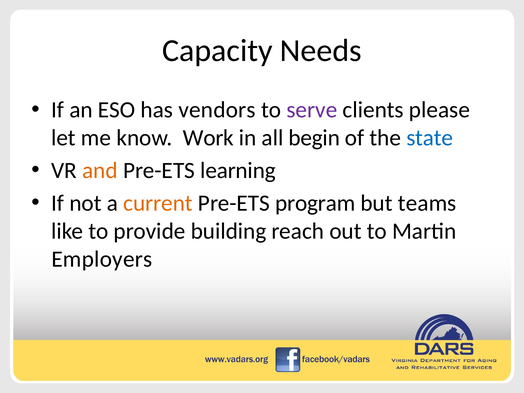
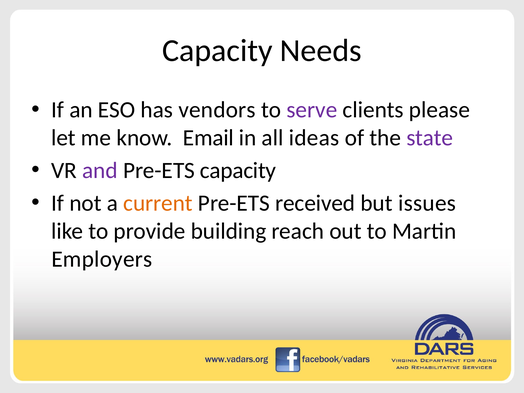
Work: Work -> Email (208, 138)
begin: begin -> ideas (314, 138)
state colour: blue -> purple (430, 138)
and colour: orange -> purple (100, 170)
Pre-ETS learning: learning -> capacity (238, 170)
program: program -> received (315, 203)
teams: teams -> issues (427, 203)
